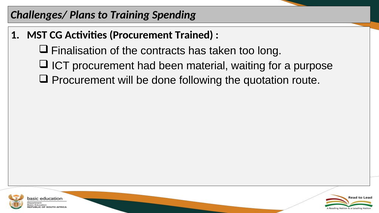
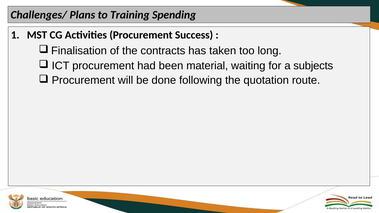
Trained: Trained -> Success (194, 35)
purpose: purpose -> subjects (313, 66)
